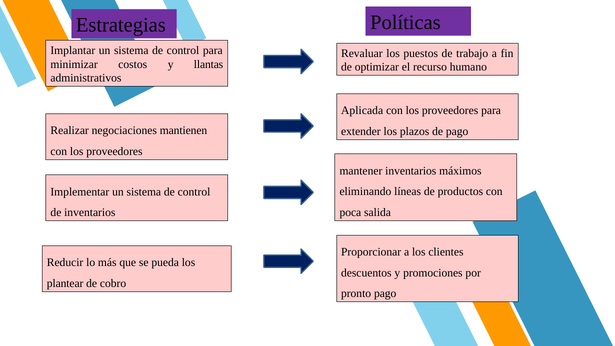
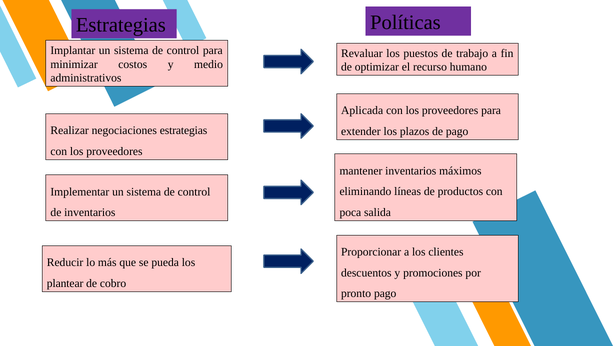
llantas: llantas -> medio (208, 64)
negociaciones mantienen: mantienen -> estrategias (184, 131)
